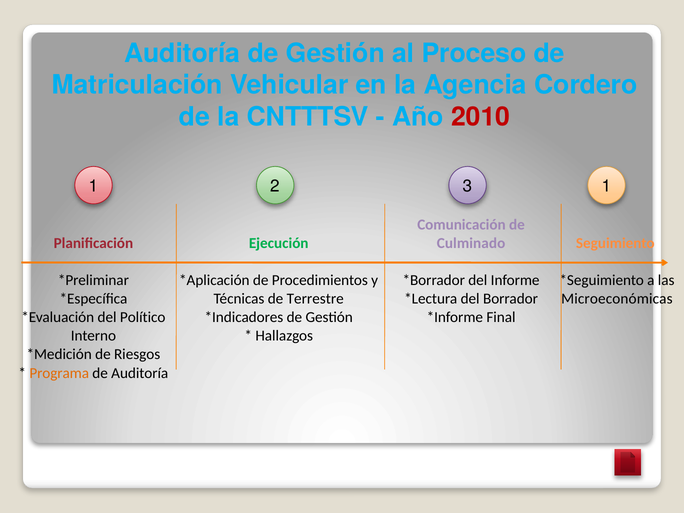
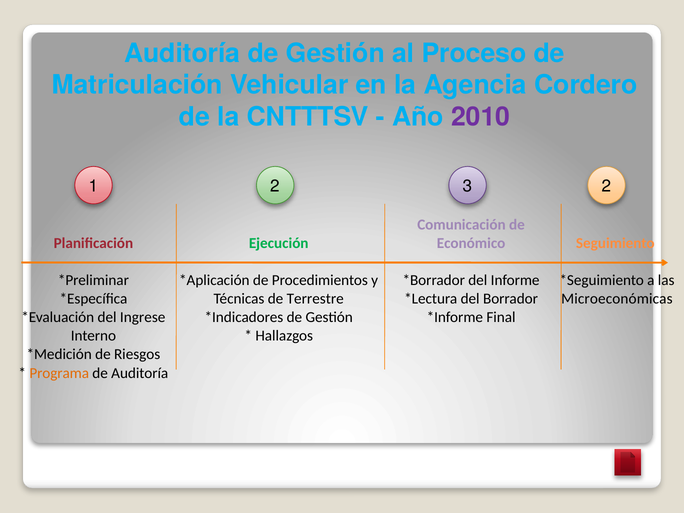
2010 colour: red -> purple (481, 117)
3 1: 1 -> 2 (607, 186)
Culminado: Culminado -> Económico (471, 243)
Político: Político -> Ingrese (143, 317)
